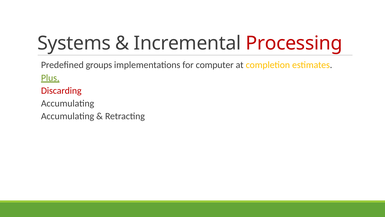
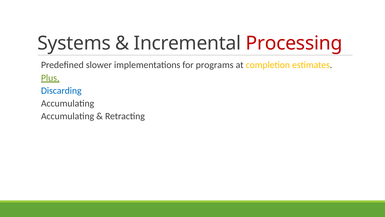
groups: groups -> slower (99, 65)
computer: computer -> programs (215, 65)
Discarding colour: red -> blue (61, 90)
